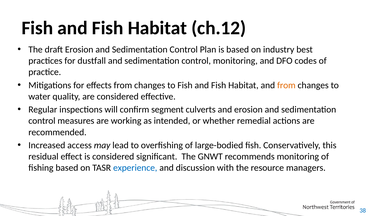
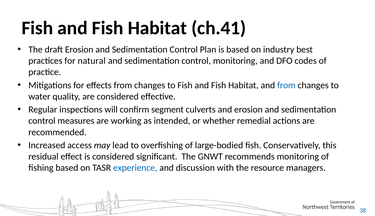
ch.12: ch.12 -> ch.41 (219, 28)
dustfall: dustfall -> natural (92, 61)
from colour: orange -> blue (286, 85)
